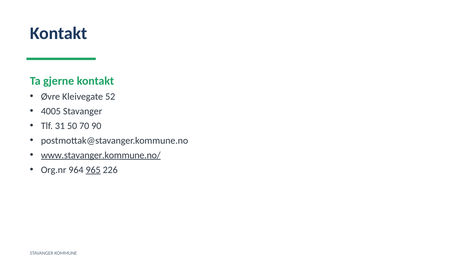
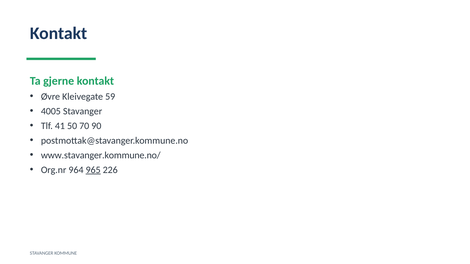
52: 52 -> 59 (110, 97)
31: 31 -> 41 (60, 126)
www.stavanger.kommune.no/ underline: present -> none (101, 155)
